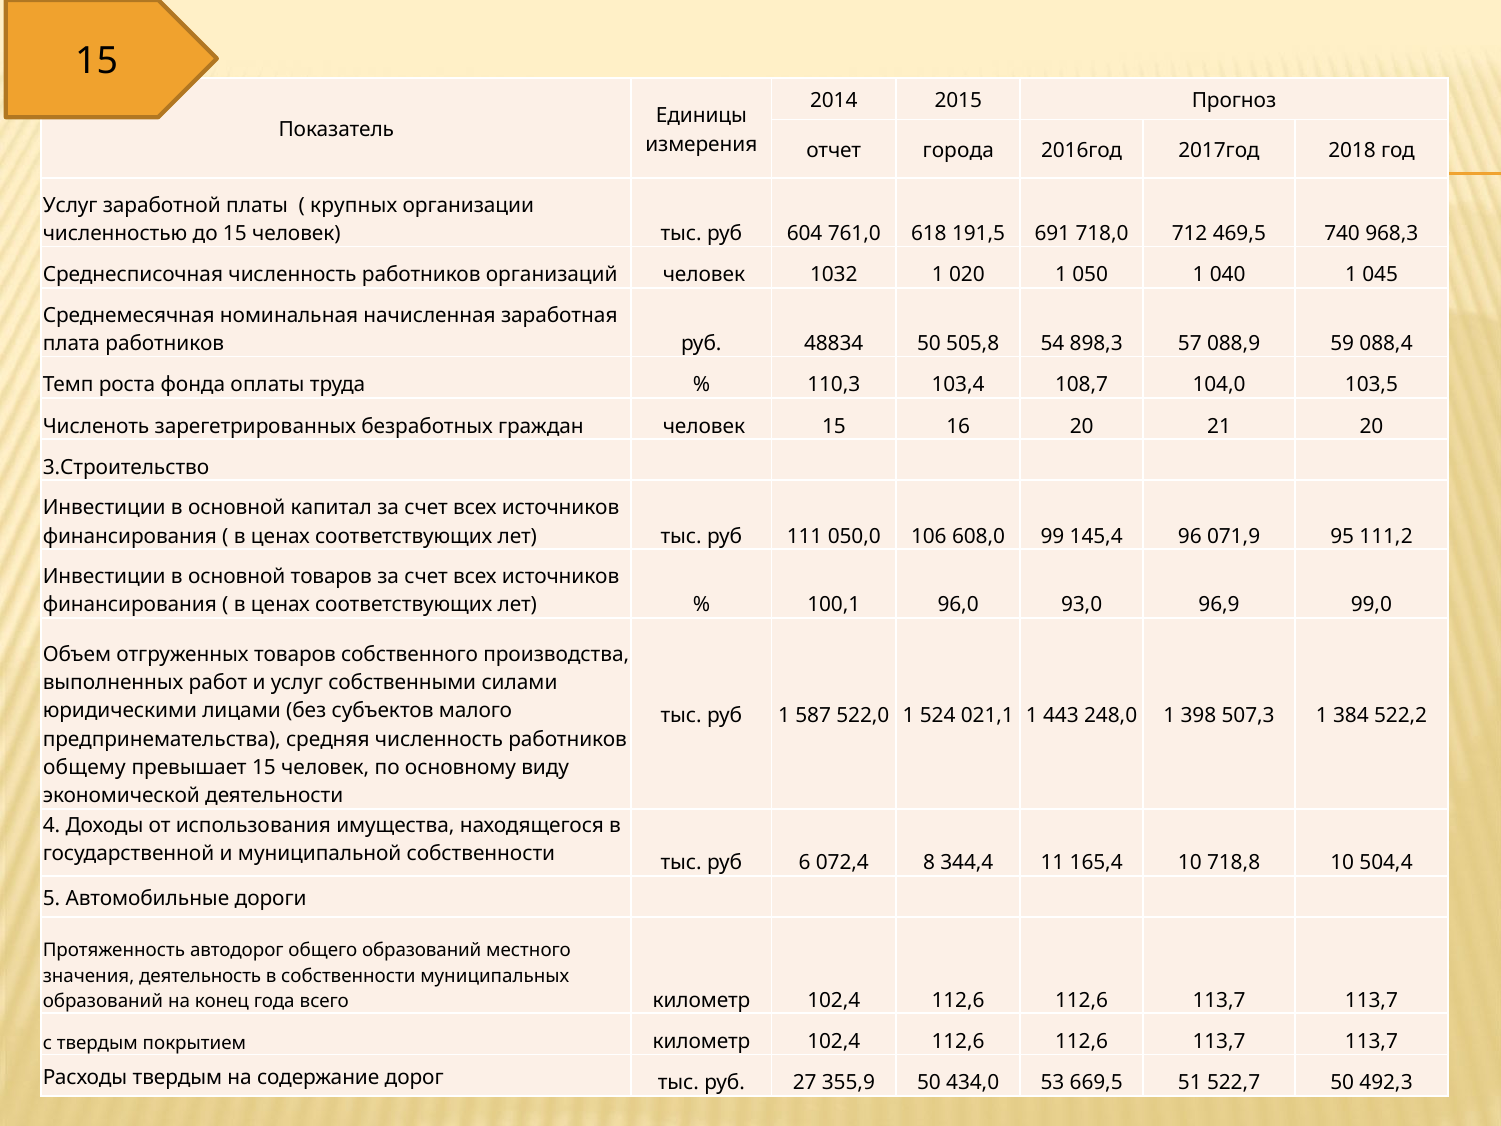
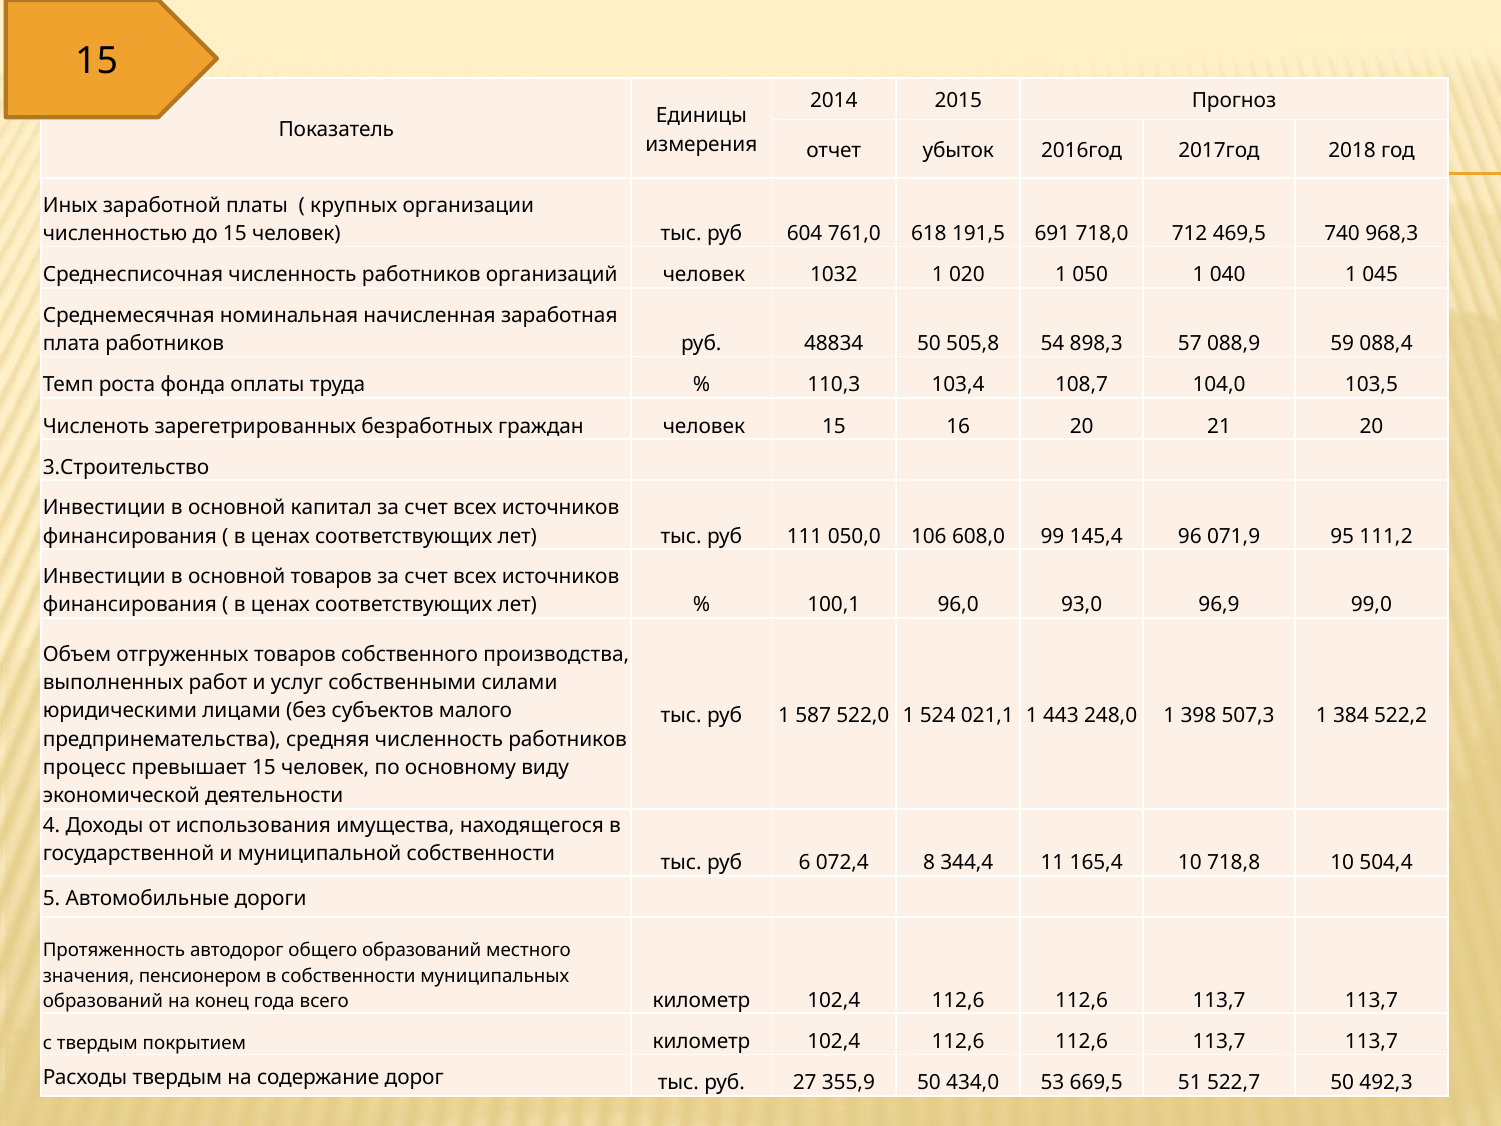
города: города -> убыток (958, 151)
Услуг: Услуг -> Иных (70, 205)
общему: общему -> процесс (85, 767)
деятельность: деятельность -> пенсионером (200, 976)
